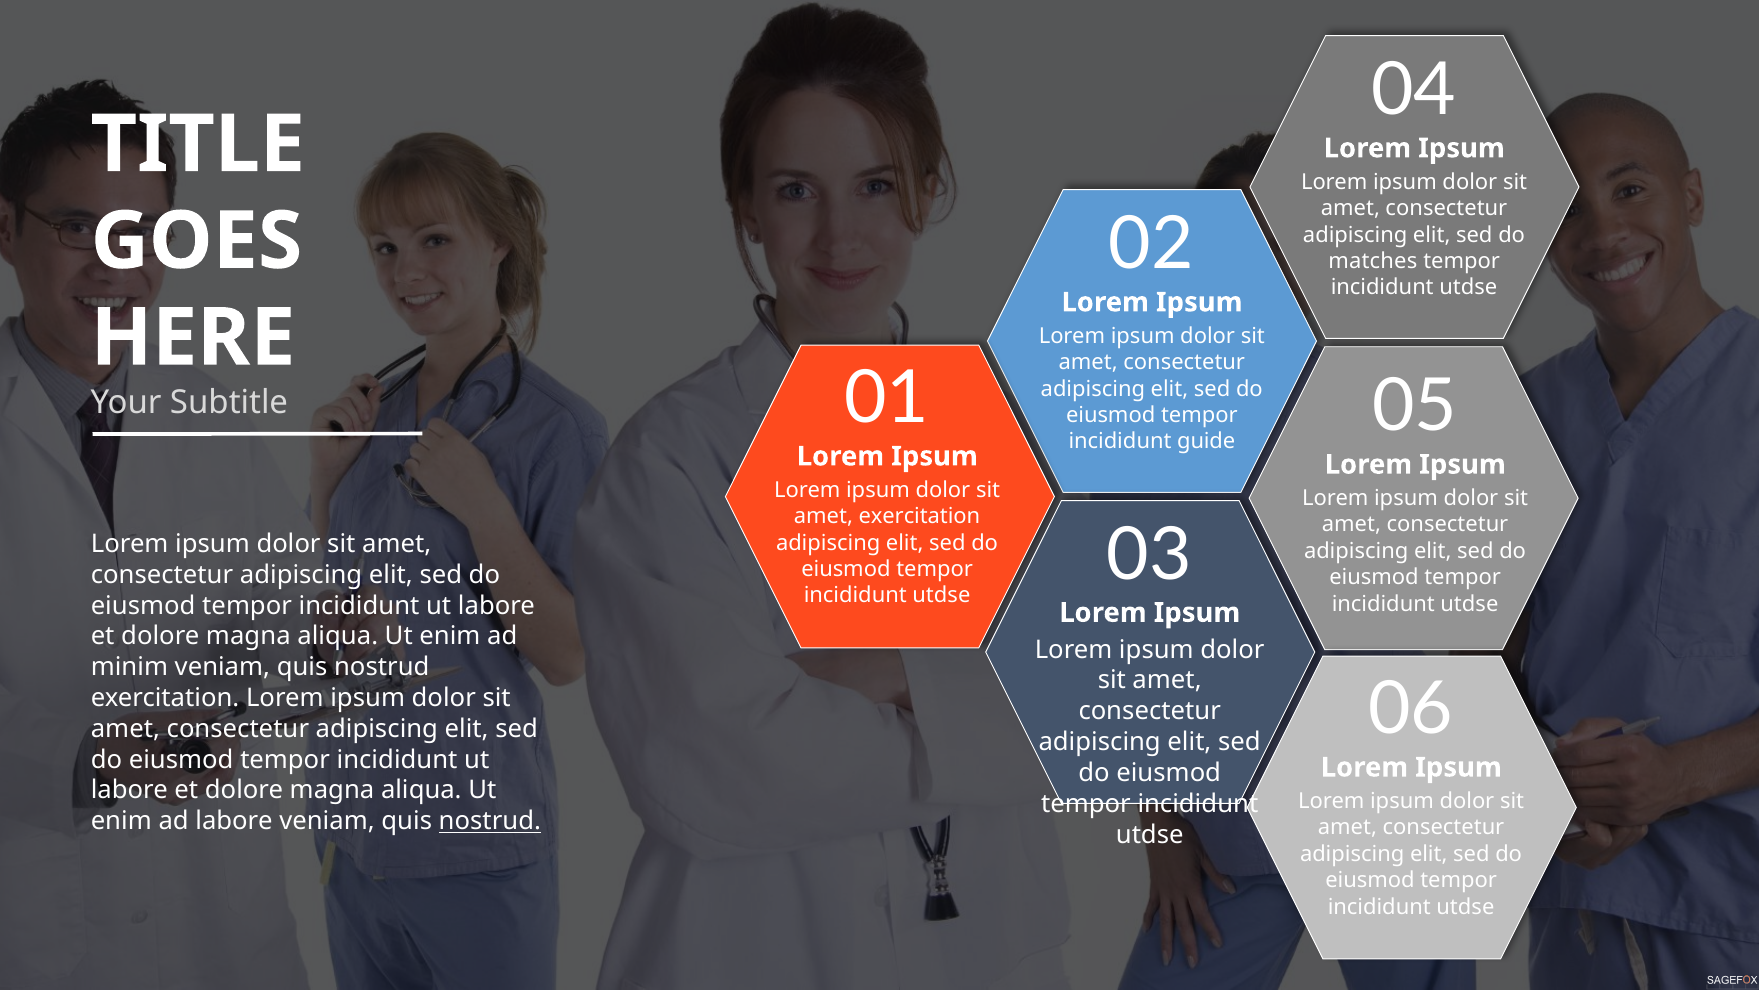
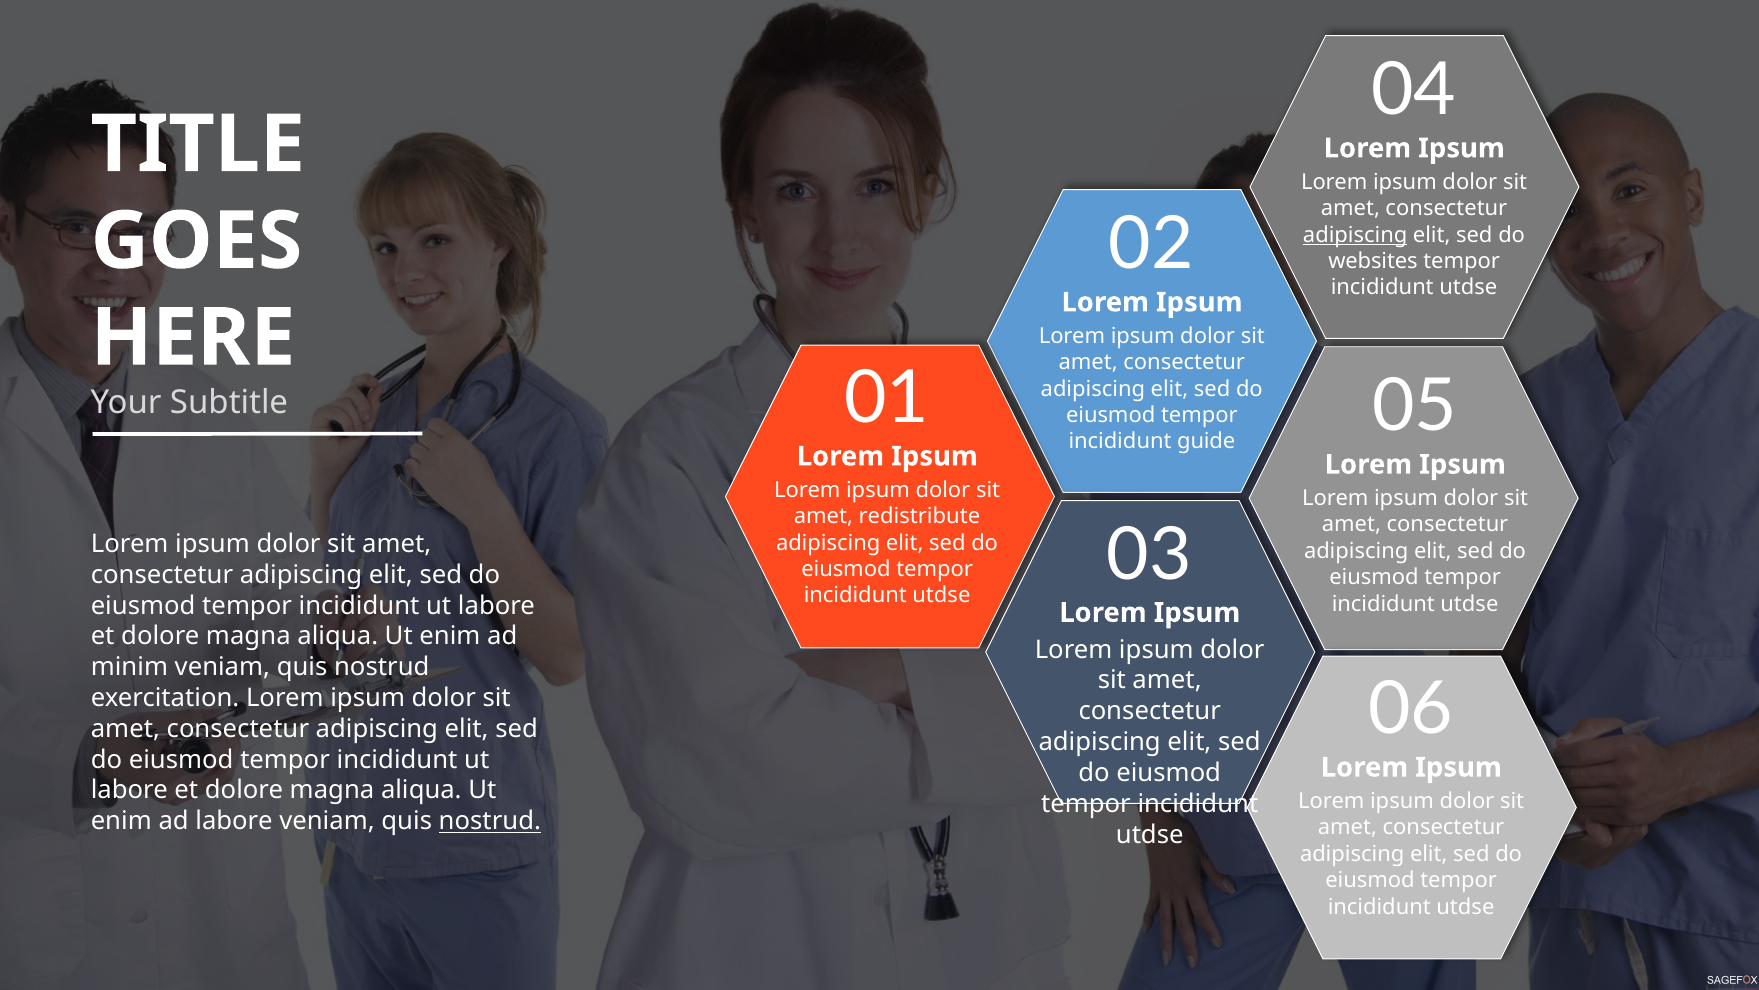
adipiscing underline: none -> present (1355, 235)
matches: matches -> websites (1373, 261)
amet exercitation: exercitation -> redistribute (919, 516)
